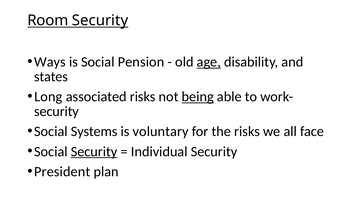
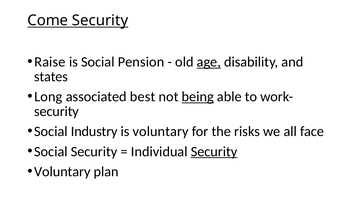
Room: Room -> Come (48, 20)
Ways: Ways -> Raise (50, 62)
associated risks: risks -> best (143, 96)
Systems: Systems -> Industry (94, 131)
Security underline: present -> none (94, 151)
Security underline: none -> present (214, 151)
President: President -> Voluntary (62, 171)
